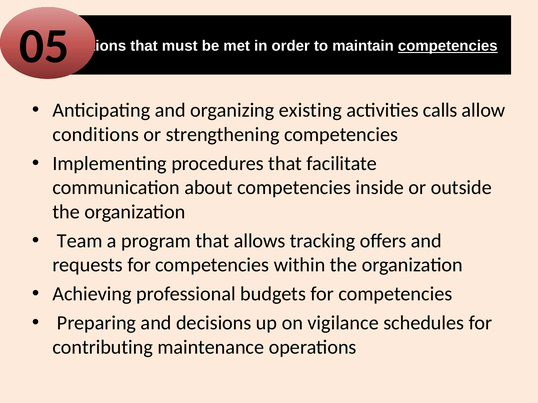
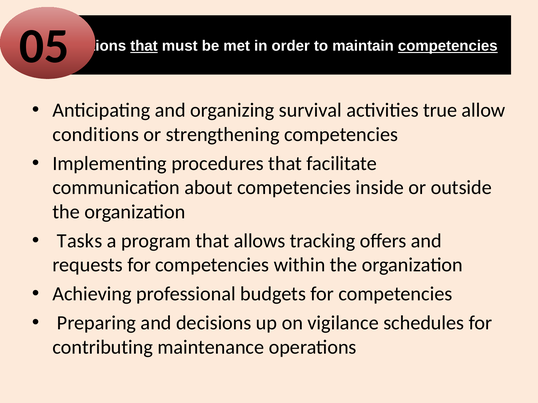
that underline: none -> present (144, 46)
existing: existing -> survival (310, 110)
calls: calls -> true (440, 110)
Team: Team -> Tasks (80, 241)
